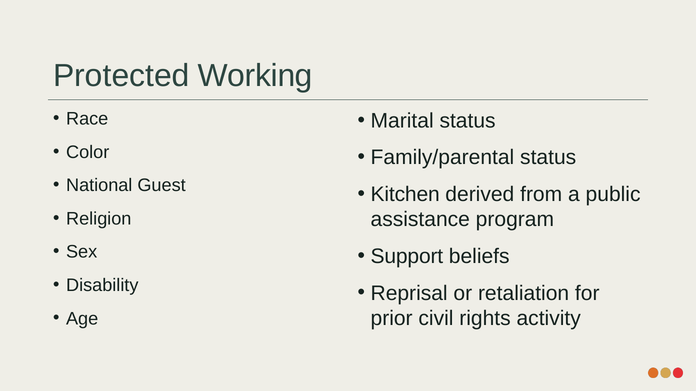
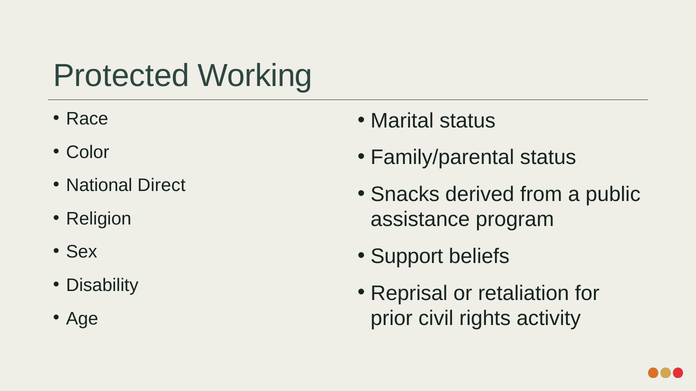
Guest: Guest -> Direct (161, 186)
Kitchen: Kitchen -> Snacks (405, 195)
